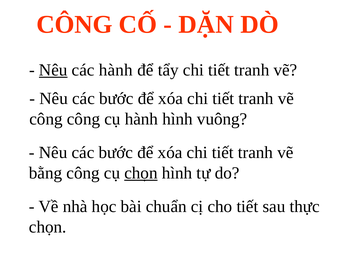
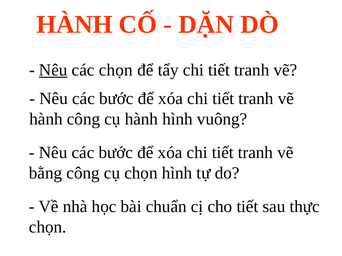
CÔNG: CÔNG -> HÀNH (75, 25)
các hành: hành -> chọn (116, 70)
công: công -> hành (46, 119)
chọn underline: present -> none (141, 173)
